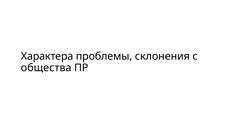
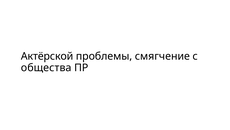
Характера: Характера -> Актёрской (47, 56)
склонения: склонения -> смягчение (162, 56)
